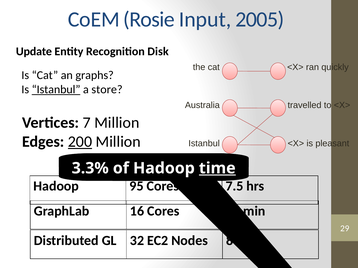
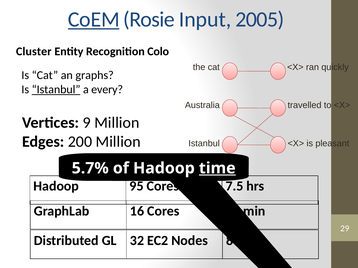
CoEM underline: none -> present (94, 19)
Update: Update -> Cluster (34, 52)
Disk: Disk -> Colo (158, 52)
store: store -> every (107, 90)
7: 7 -> 9 (87, 123)
200 underline: present -> none (80, 142)
3.3%: 3.3% -> 5.7% (90, 168)
